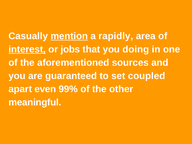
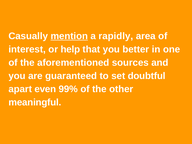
interest underline: present -> none (27, 49)
jobs: jobs -> help (70, 49)
doing: doing -> better (136, 49)
coupled: coupled -> doubtful (147, 76)
